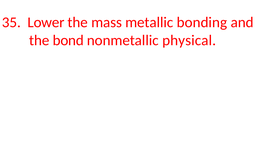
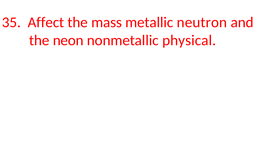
Lower: Lower -> Affect (46, 22)
bonding: bonding -> neutron (202, 22)
bond: bond -> neon (68, 40)
